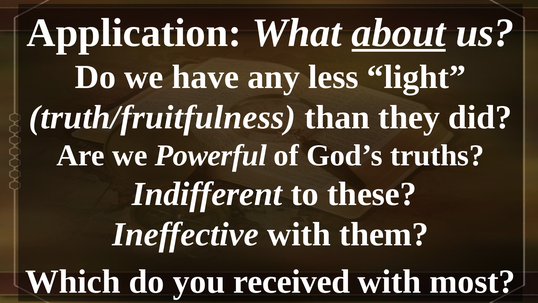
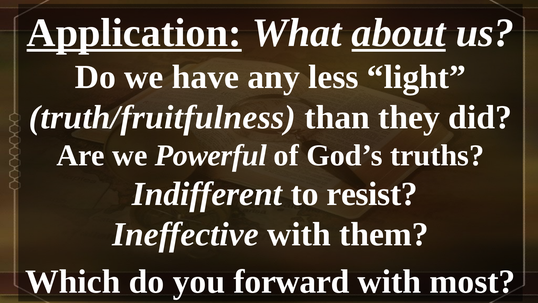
Application underline: none -> present (134, 33)
these: these -> resist (372, 194)
received: received -> forward (292, 281)
